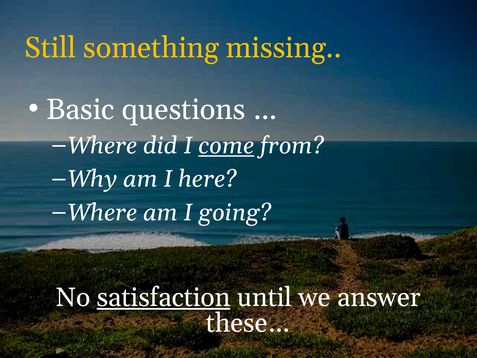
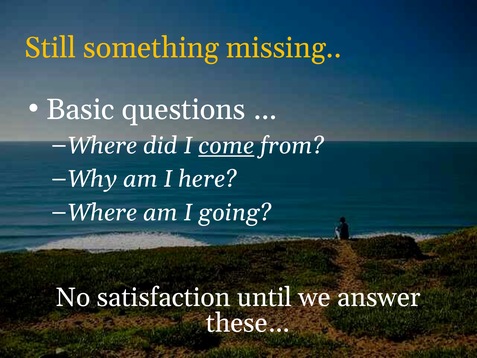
satisfaction underline: present -> none (164, 297)
